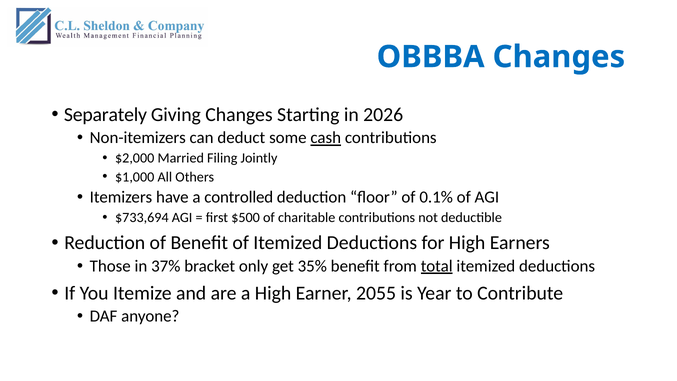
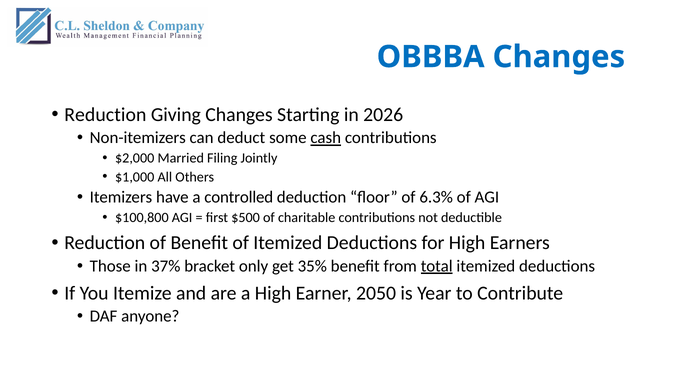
Separately: Separately -> Reduction (105, 114)
0.1%: 0.1% -> 6.3% (436, 197)
$733,694: $733,694 -> $100,800 (142, 217)
2055: 2055 -> 2050 (376, 293)
